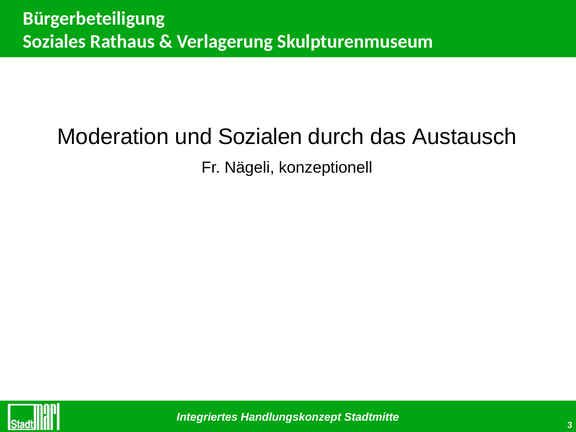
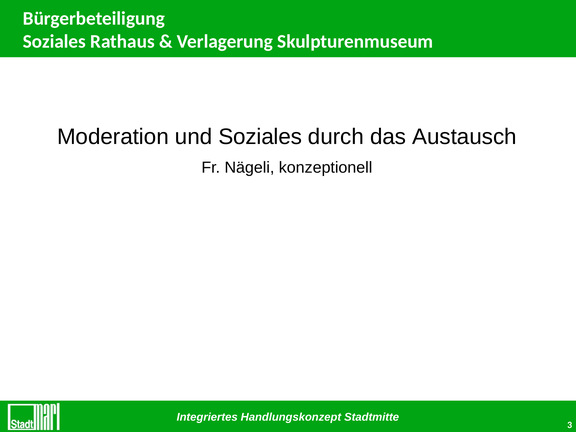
und Sozialen: Sozialen -> Soziales (260, 137)
